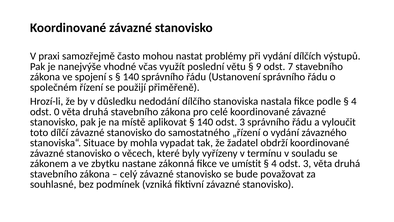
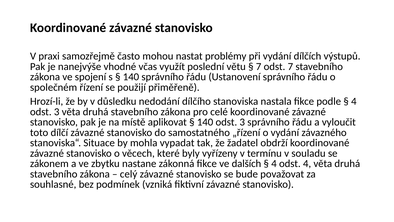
9: 9 -> 7 (259, 66)
0: 0 -> 3 (57, 112)
umístit: umístit -> dalších (246, 163)
4 odst 3: 3 -> 4 (307, 163)
